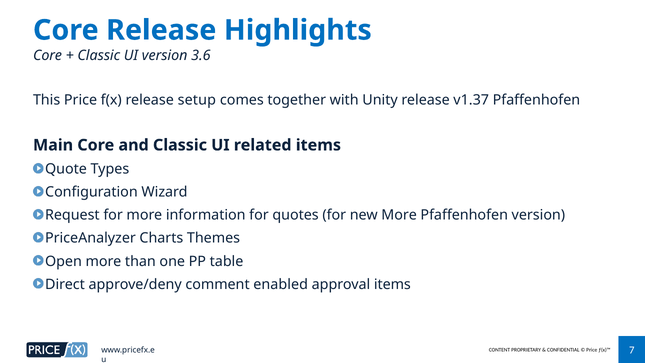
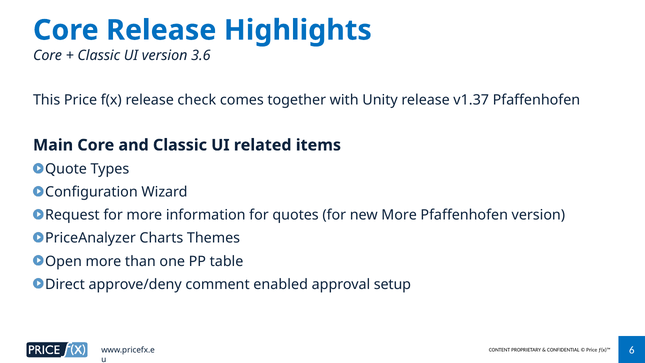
setup: setup -> check (197, 100)
approval items: items -> setup (392, 284)
7: 7 -> 6 (632, 350)
